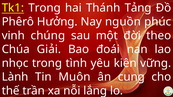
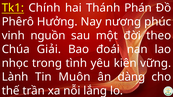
Tk1 Trong: Trong -> Chính (45, 8)
Tảng: Tảng -> Phán (138, 8)
nguồn: nguồn -> nương (123, 22)
chúng: chúng -> nguồn (48, 36)
cung: cung -> dàng (131, 77)
